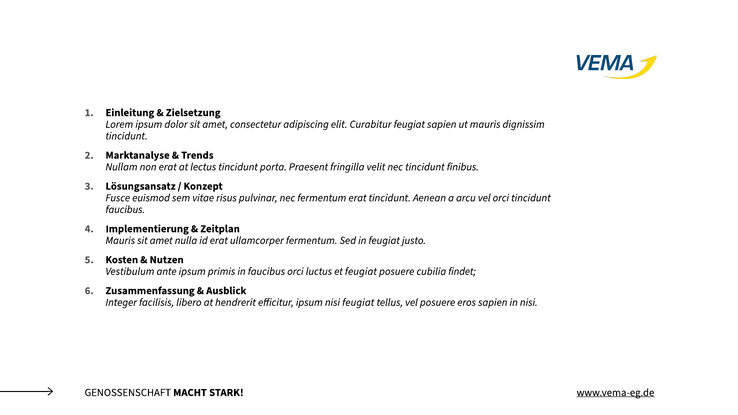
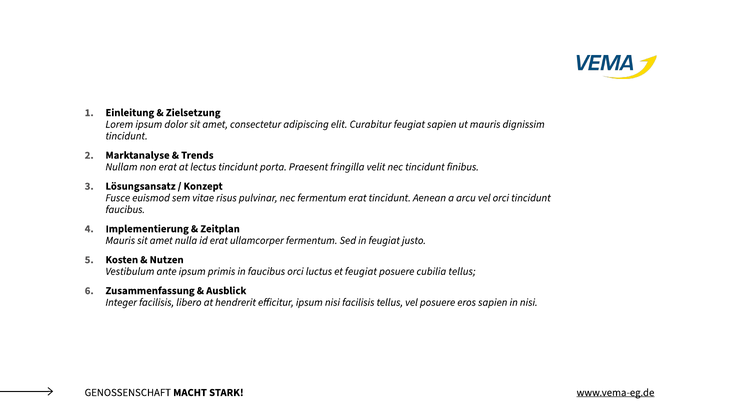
cubilia findet: findet -> tellus (462, 271)
nisi feugiat: feugiat -> facilisis (358, 302)
